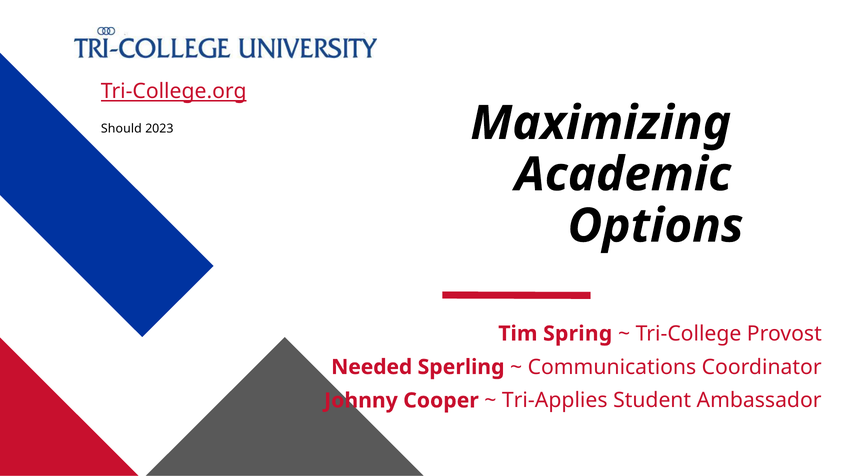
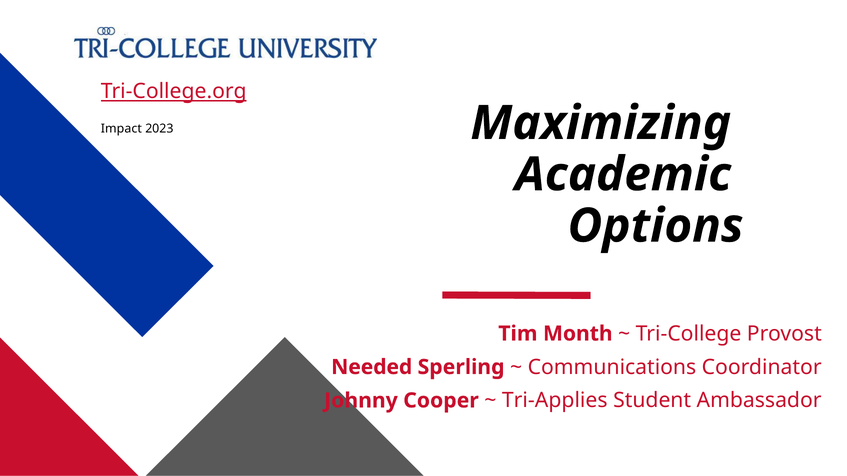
Should: Should -> Impact (121, 129)
Spring: Spring -> Month (578, 334)
